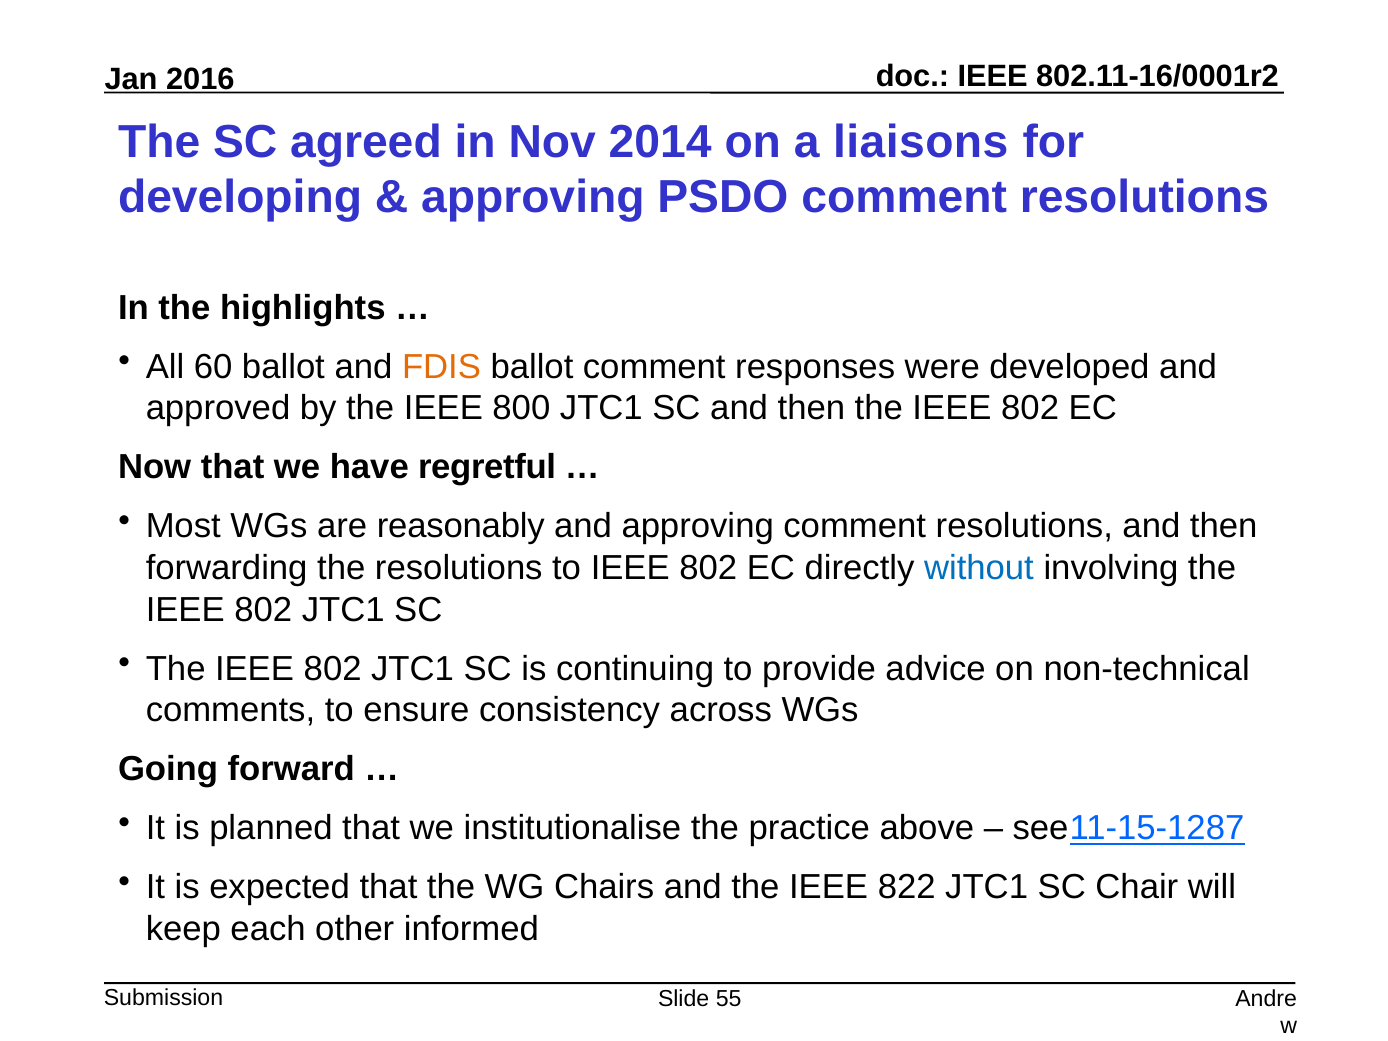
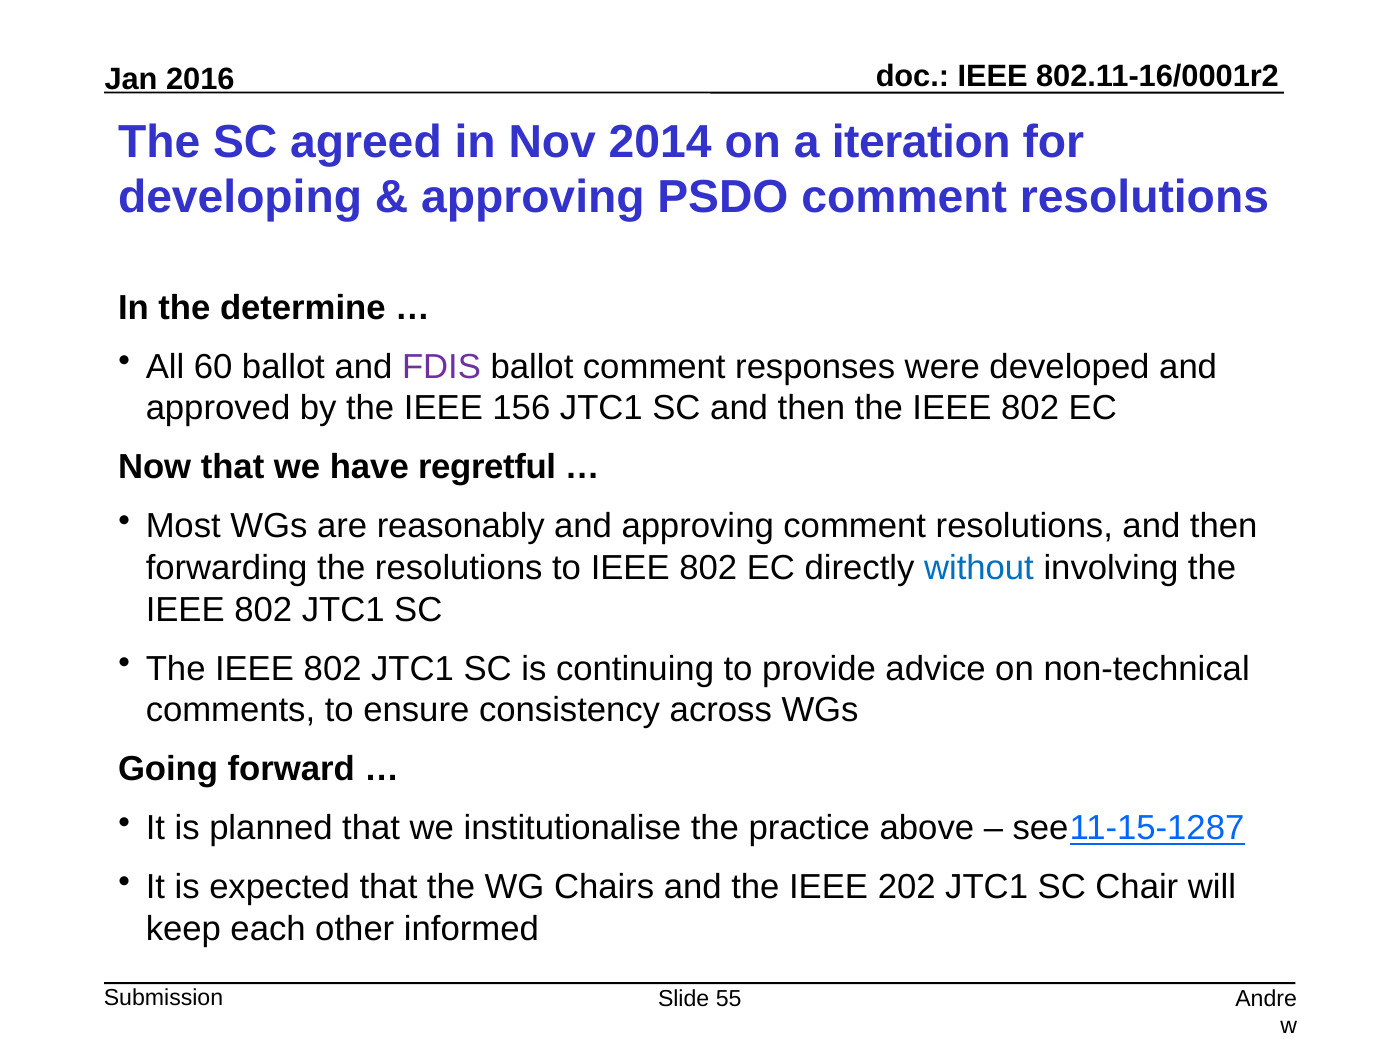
liaisons: liaisons -> iteration (921, 142)
highlights: highlights -> determine (303, 308)
FDIS colour: orange -> purple (441, 367)
800: 800 -> 156 (521, 409)
822: 822 -> 202 (907, 888)
